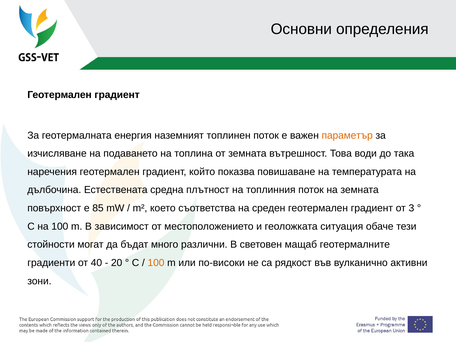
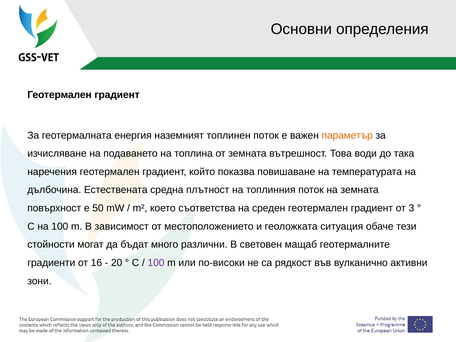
85: 85 -> 50 (98, 208)
40: 40 -> 16 (96, 263)
100 colour: orange -> purple (156, 263)
